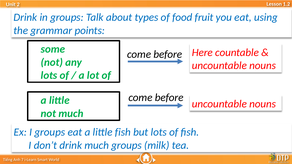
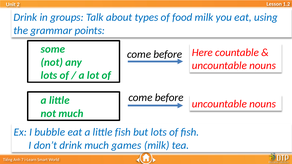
food fruit: fruit -> milk (204, 17)
I groups: groups -> bubble (50, 132)
much groups: groups -> games (126, 145)
